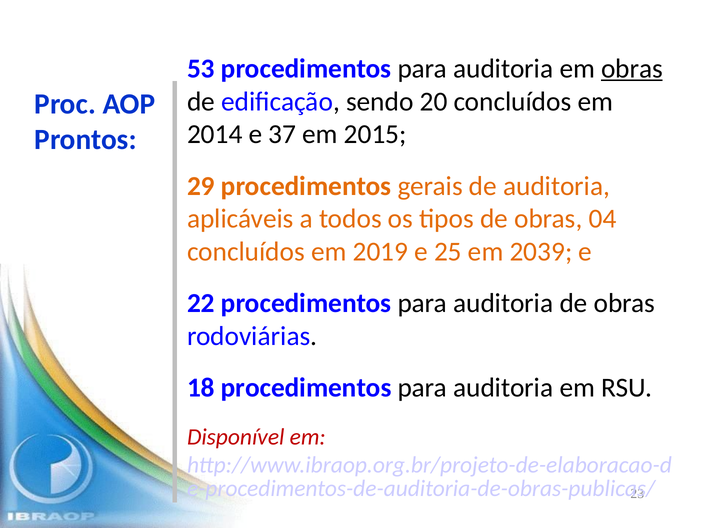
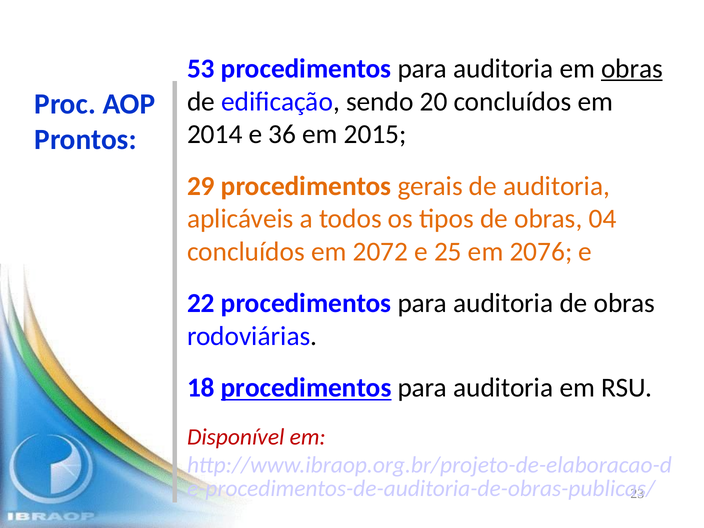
37: 37 -> 36 (282, 134)
2019: 2019 -> 2072 (380, 252)
2039: 2039 -> 2076 (541, 252)
procedimentos underline: none -> present (306, 388)
